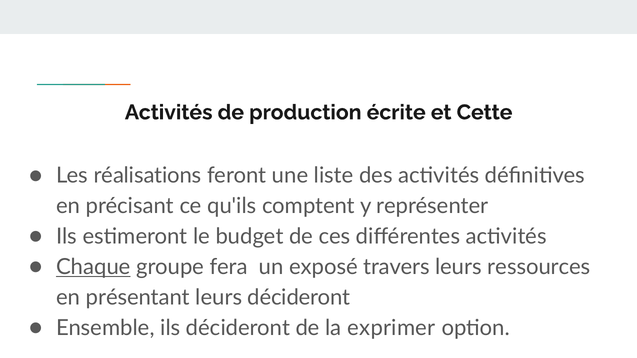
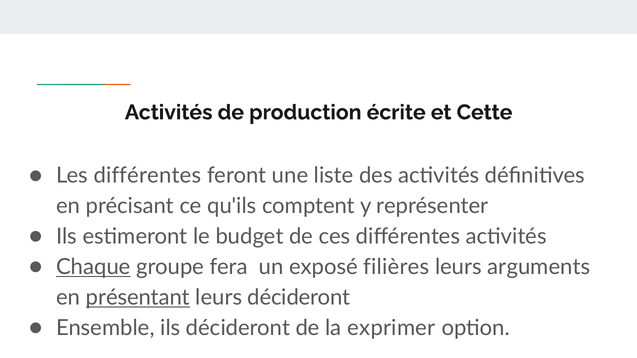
Les réalisations: réalisations -> différentes (147, 176)
travers: travers -> filières (396, 267)
ressources: ressources -> arguments (539, 267)
présentant underline: none -> present (138, 298)
